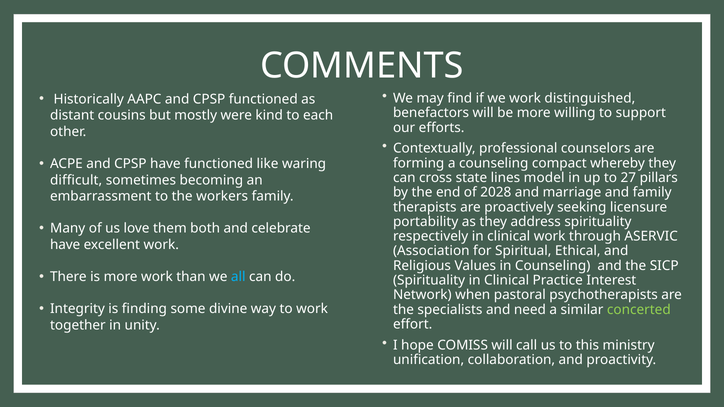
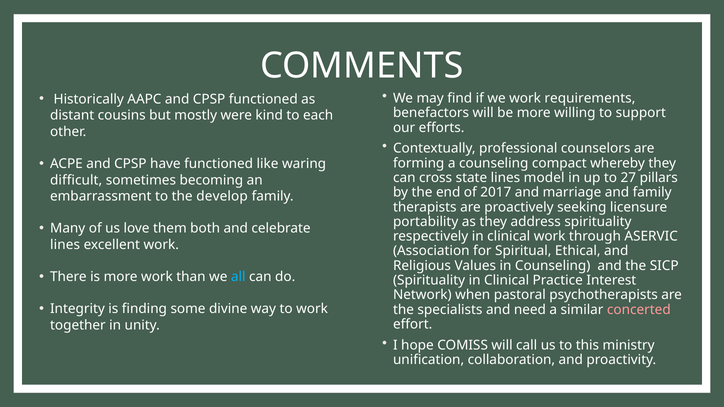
distinguished: distinguished -> requirements (590, 98)
2028: 2028 -> 2017 (496, 192)
workers: workers -> develop (222, 197)
have: have -> lines (65, 245)
concerted colour: light green -> pink (639, 310)
